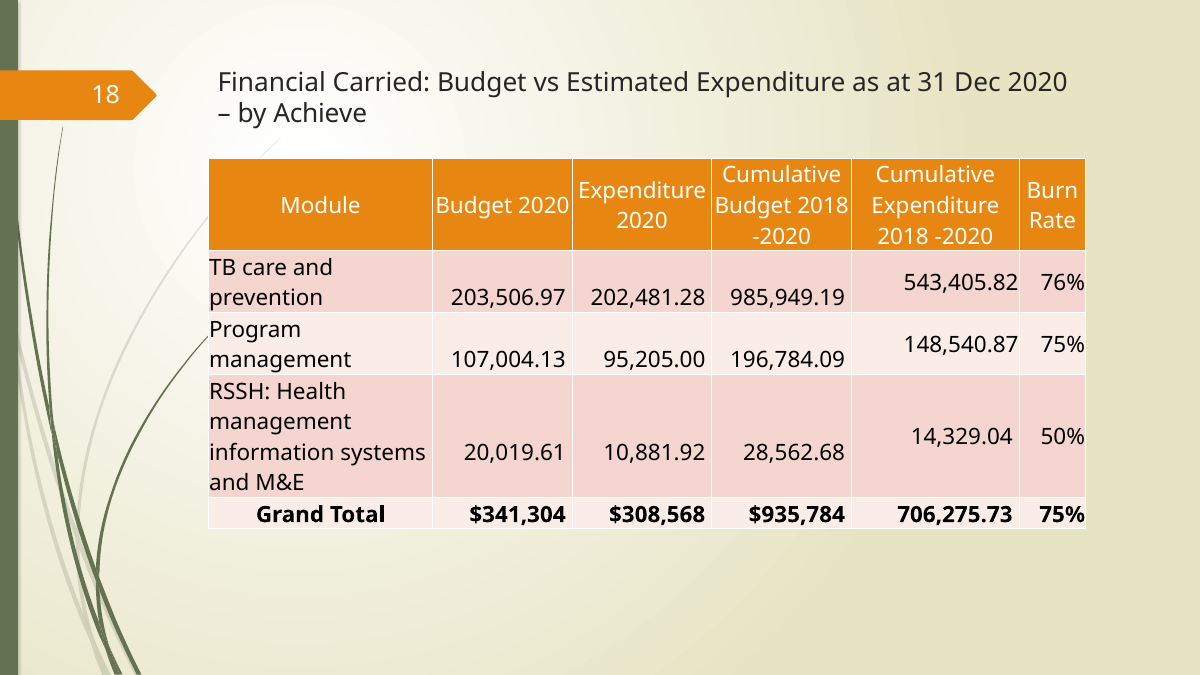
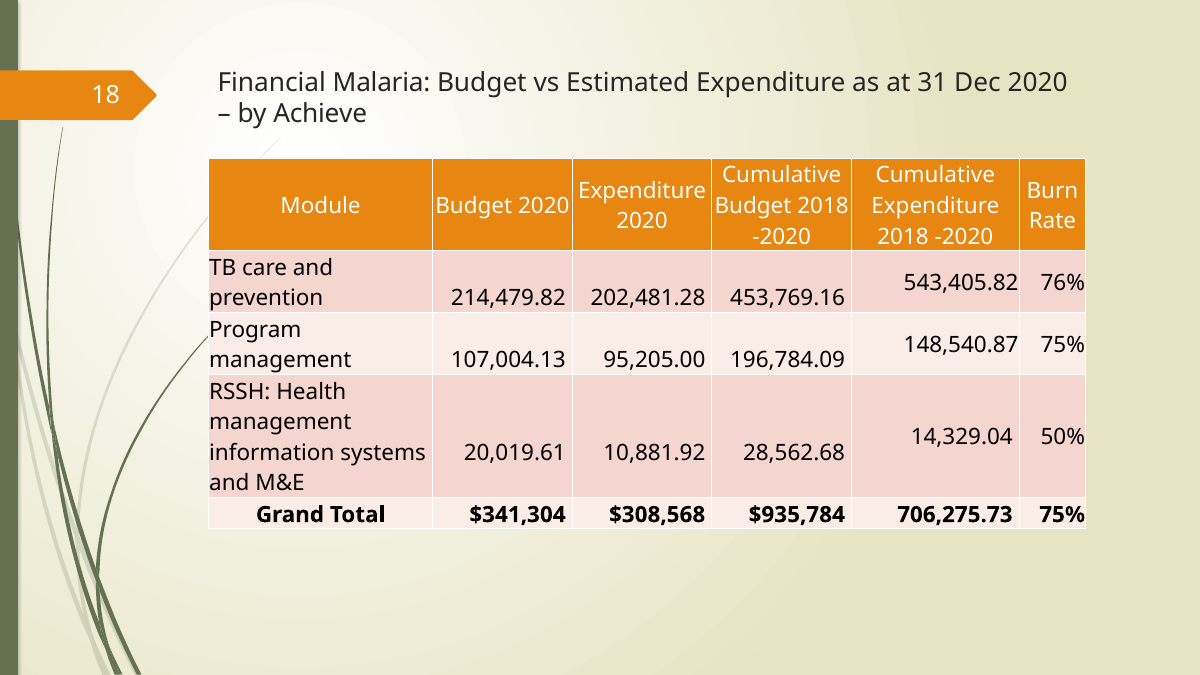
Carried: Carried -> Malaria (382, 82)
203,506.97: 203,506.97 -> 214,479.82 (508, 299)
985,949.19: 985,949.19 -> 453,769.16 (788, 299)
